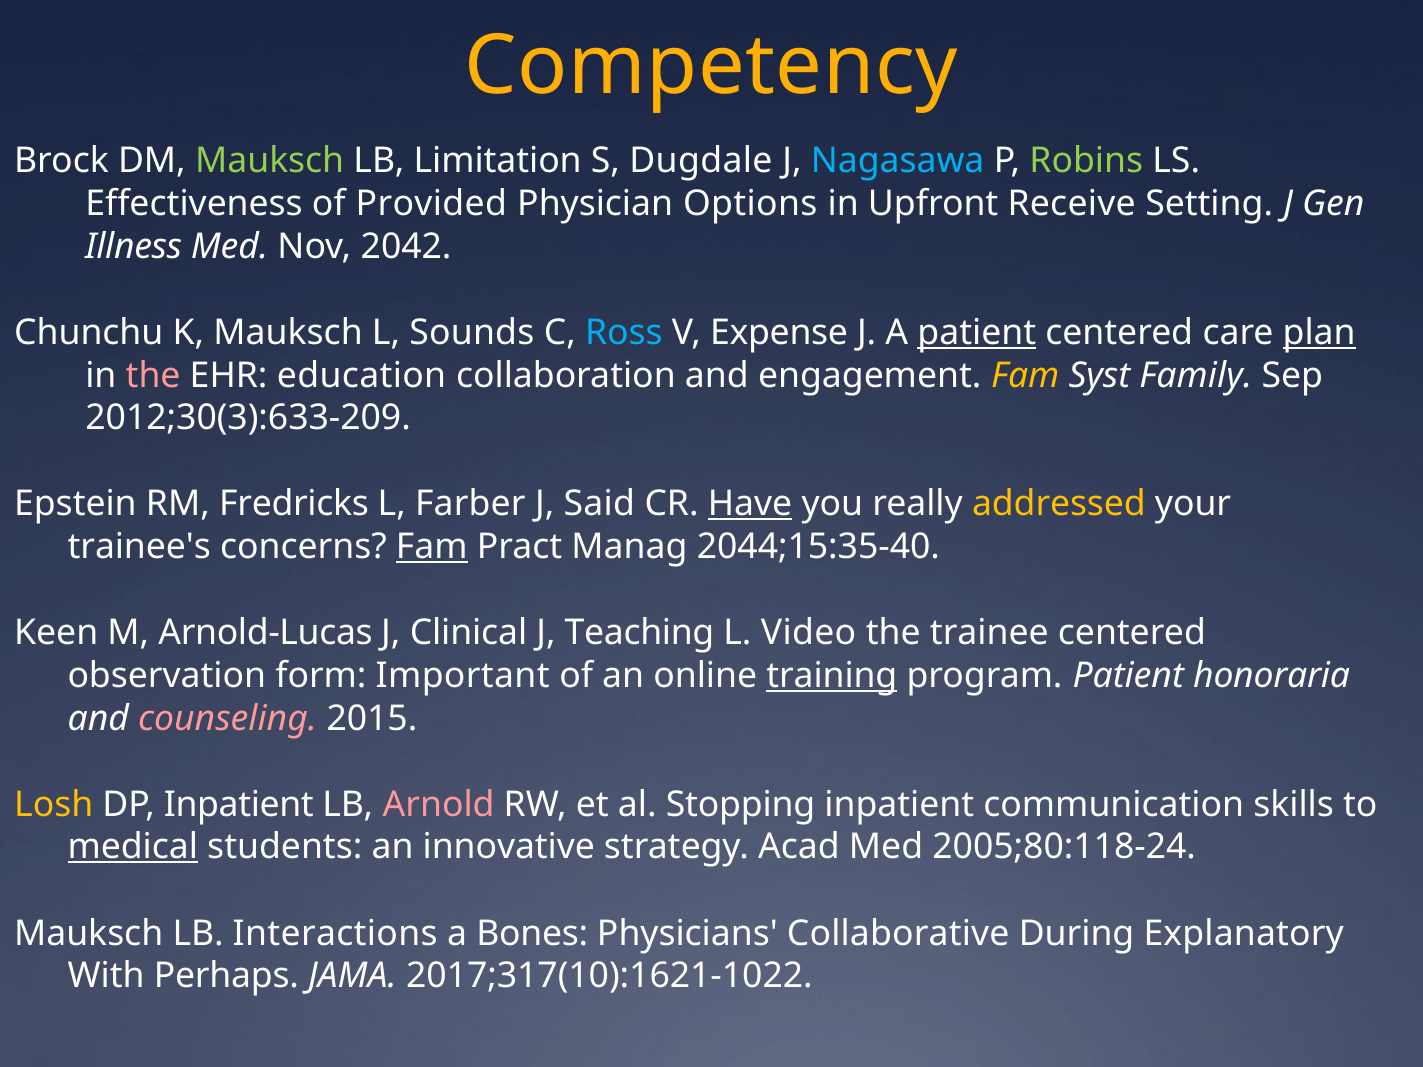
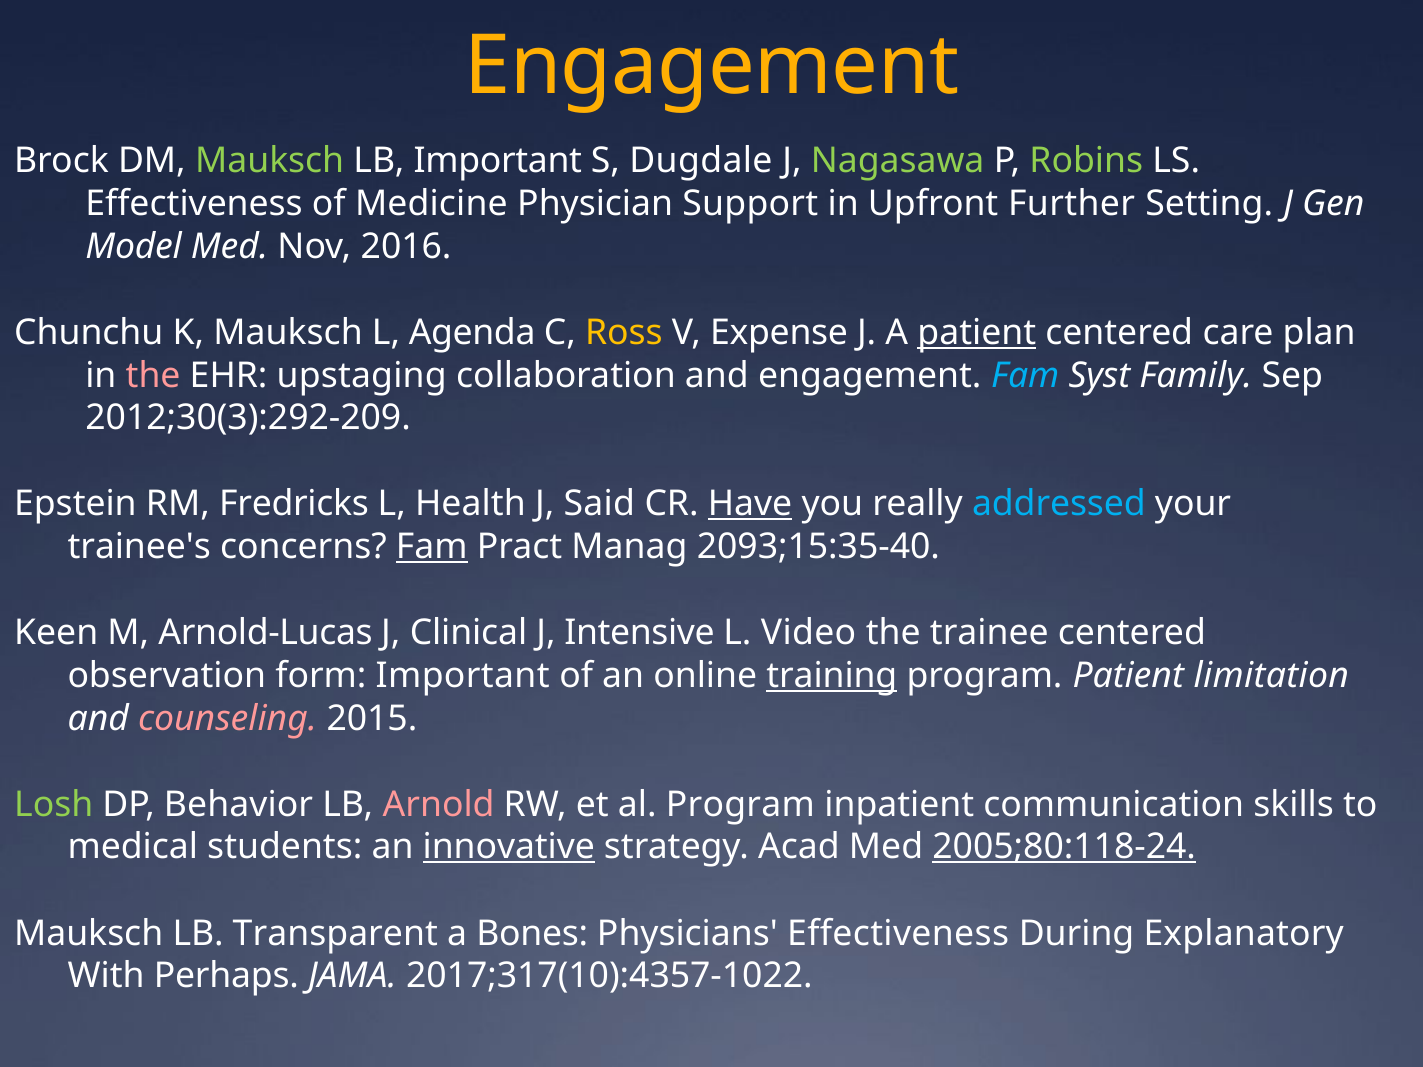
Competency: Competency -> Engagement (712, 66)
LB Limitation: Limitation -> Important (498, 161)
Nagasawa colour: light blue -> light green (898, 161)
Provided: Provided -> Medicine (431, 204)
Options: Options -> Support (750, 204)
Receive: Receive -> Further (1072, 204)
Illness: Illness -> Model (134, 247)
2042: 2042 -> 2016 (406, 247)
Sounds: Sounds -> Agenda (472, 333)
Ross colour: light blue -> yellow (624, 333)
plan underline: present -> none (1319, 333)
education: education -> upstaging (362, 375)
Fam colour: yellow -> light blue (1025, 375)
2012;30(3):633-209: 2012;30(3):633-209 -> 2012;30(3):292-209 (248, 418)
Farber: Farber -> Health (470, 504)
addressed colour: yellow -> light blue (1059, 504)
2044;15:35-40: 2044;15:35-40 -> 2093;15:35-40 (818, 547)
Teaching: Teaching -> Intensive (640, 633)
honoraria: honoraria -> limitation (1271, 676)
Losh colour: yellow -> light green (54, 805)
DP Inpatient: Inpatient -> Behavior (239, 805)
al Stopping: Stopping -> Program (740, 805)
medical underline: present -> none (133, 847)
innovative underline: none -> present (509, 847)
2005;80:118-24 underline: none -> present (1064, 847)
Interactions: Interactions -> Transparent (335, 933)
Physicians Collaborative: Collaborative -> Effectiveness (898, 933)
2017;317(10):1621-1022: 2017;317(10):1621-1022 -> 2017;317(10):4357-1022 (609, 976)
